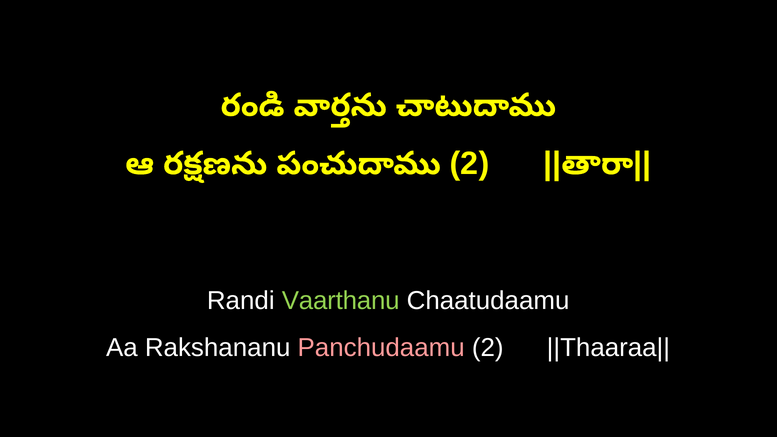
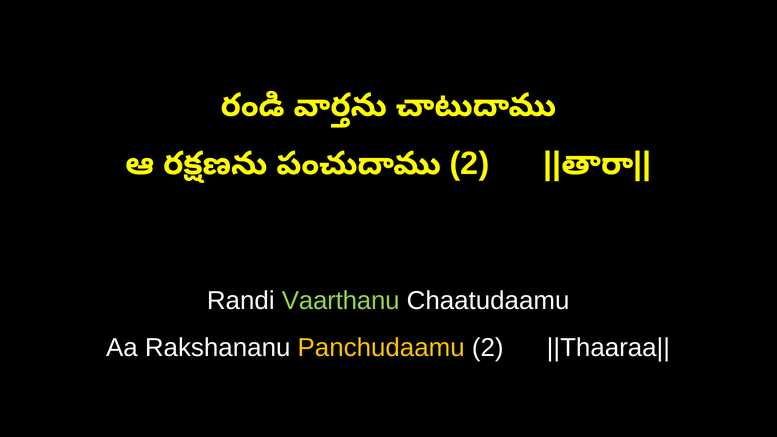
Panchudaamu colour: pink -> yellow (381, 348)
